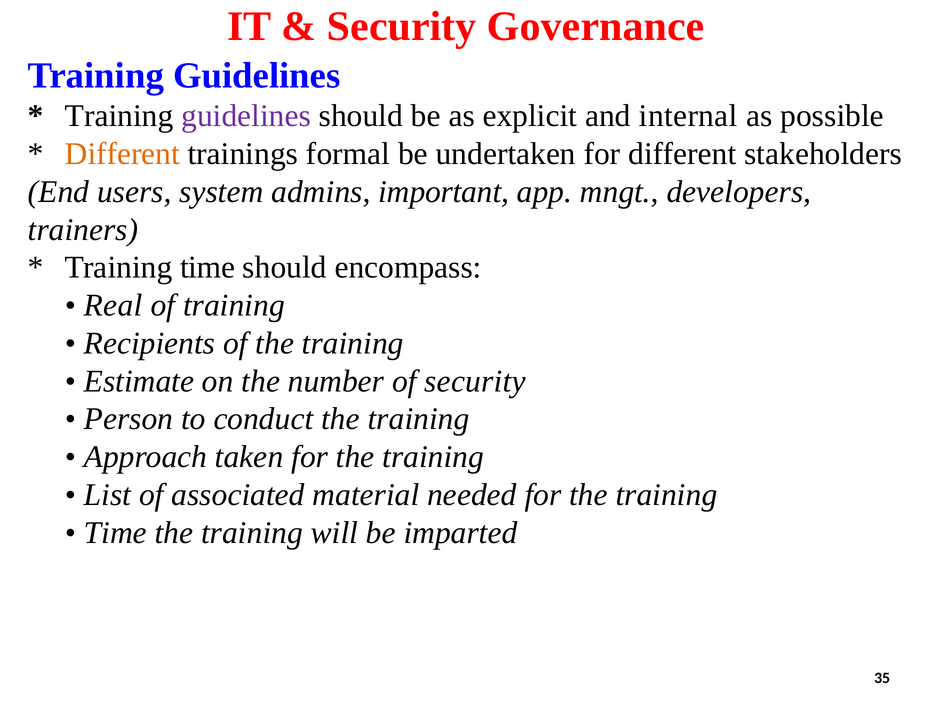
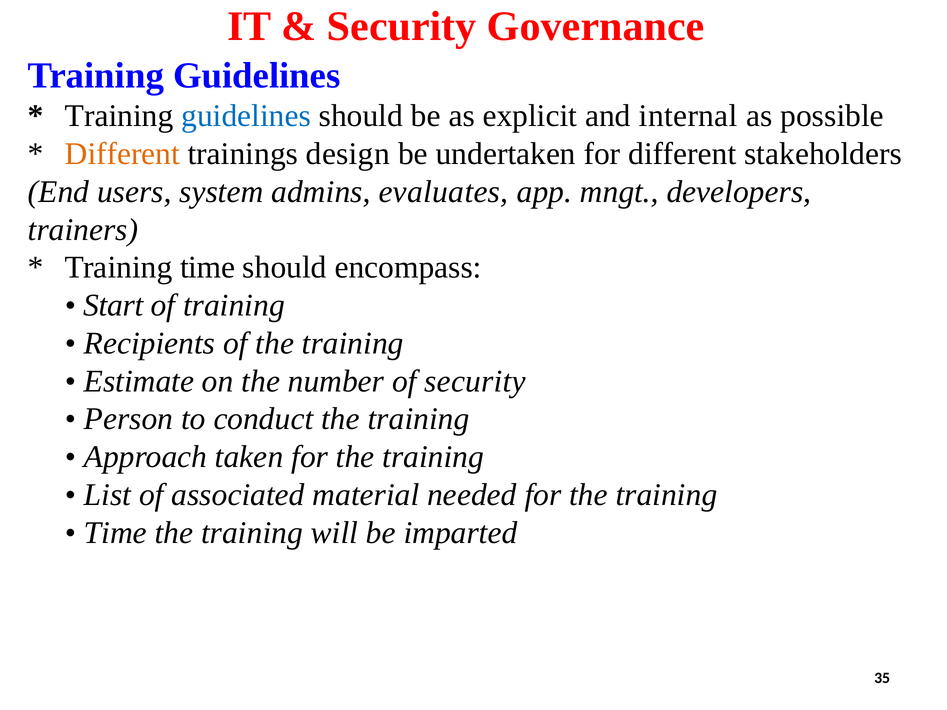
guidelines colour: purple -> blue (246, 116)
formal: formal -> design (348, 154)
important: important -> evaluates (443, 192)
Real: Real -> Start (113, 306)
